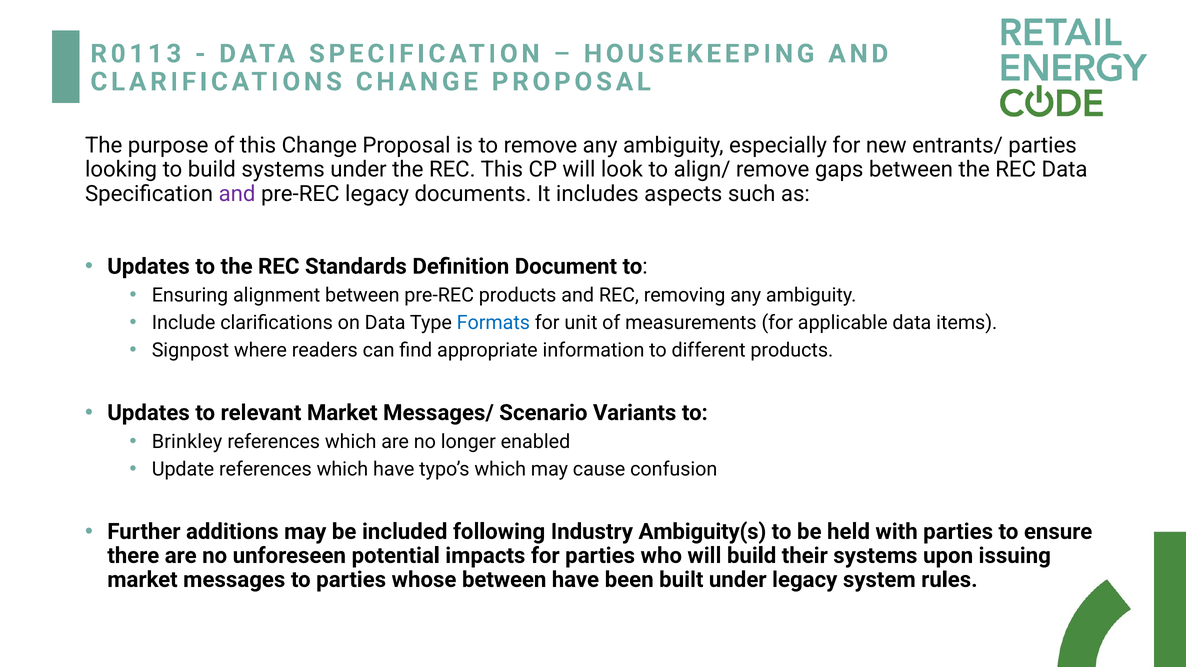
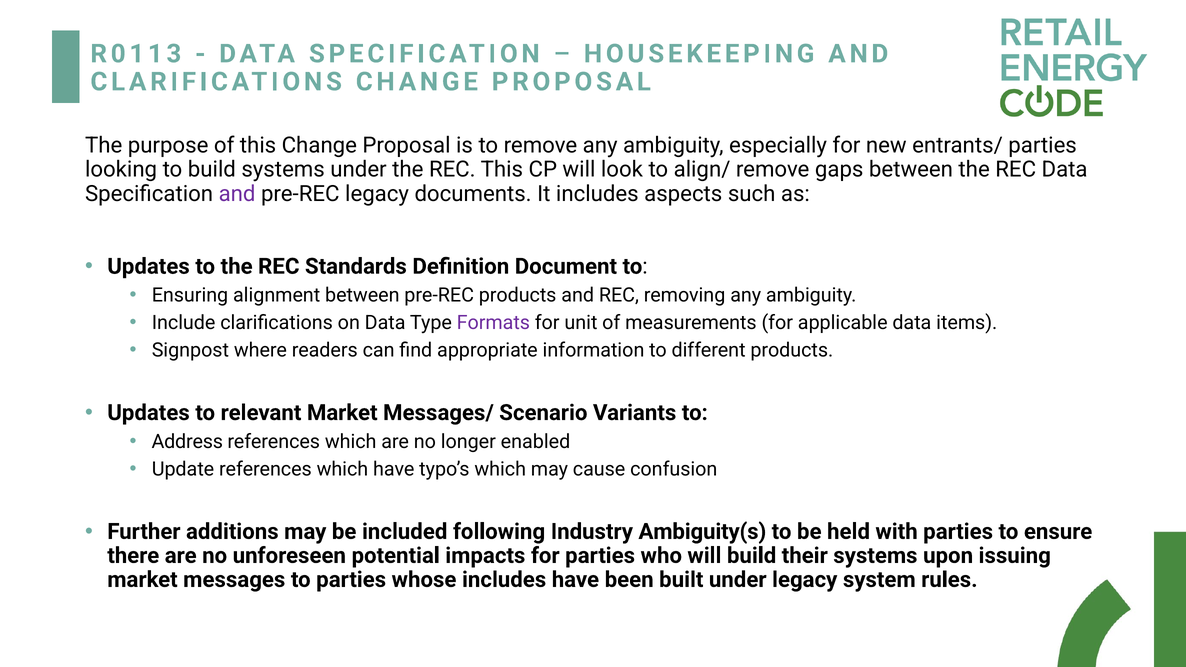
Formats colour: blue -> purple (493, 323)
Brinkley: Brinkley -> Address (187, 442)
whose between: between -> includes (504, 580)
